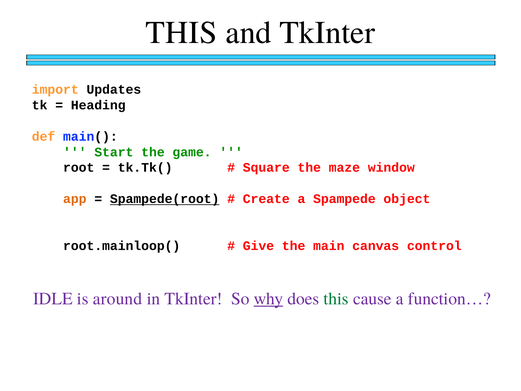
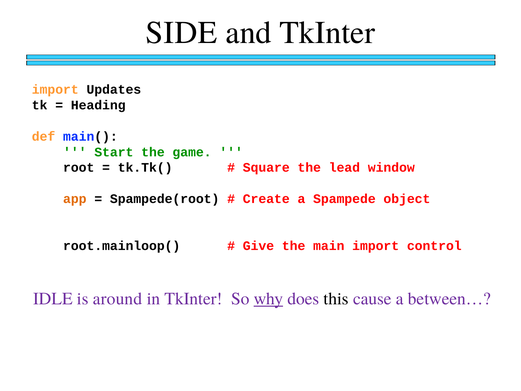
THIS: THIS -> SIDE (181, 33)
maze: maze -> lead (344, 168)
Spampede(root underline: present -> none (165, 199)
main canvas: canvas -> import (376, 246)
this colour: green -> black (336, 299)
function…: function… -> between… (449, 299)
